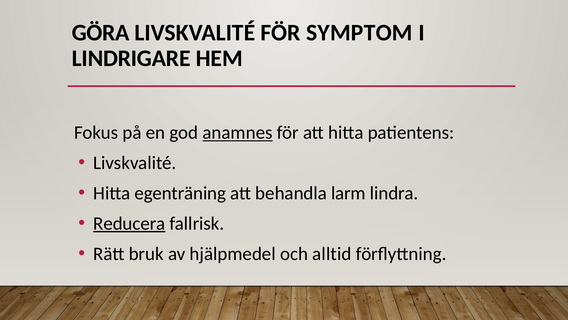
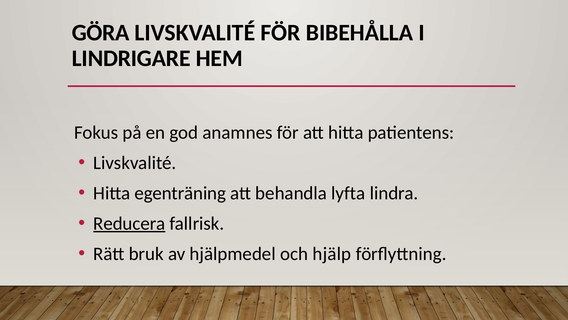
SYMPTOM: SYMPTOM -> BIBEHÅLLA (360, 33)
anamnes underline: present -> none (238, 132)
larm: larm -> lyfta (348, 193)
alltid: alltid -> hjälp (332, 253)
